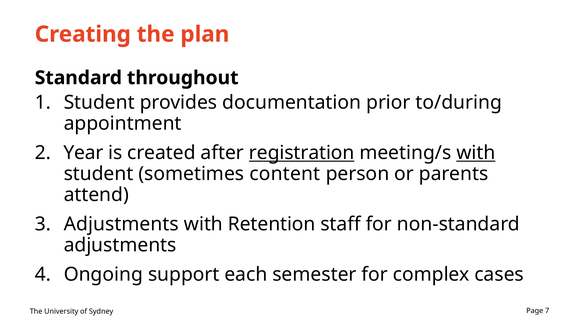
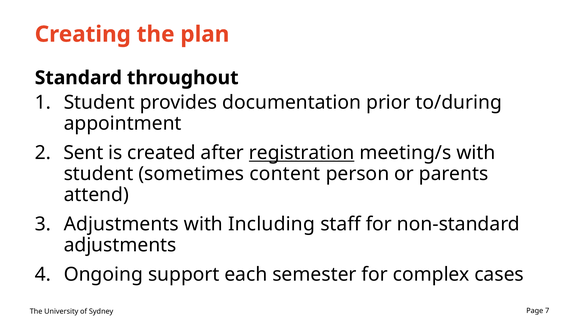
Year: Year -> Sent (83, 153)
with underline: present -> none (476, 153)
Retention: Retention -> Including (272, 224)
